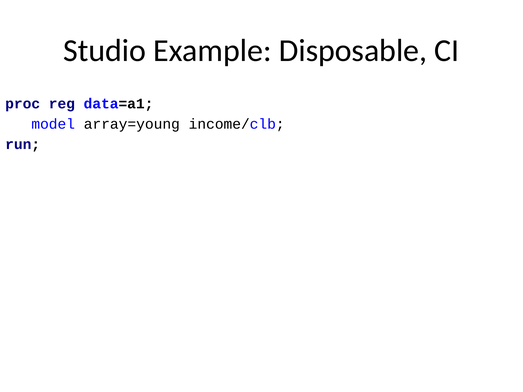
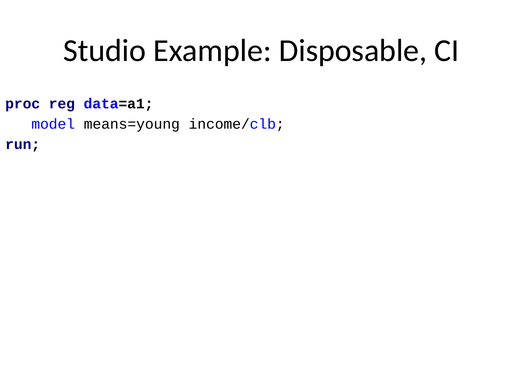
array=young: array=young -> means=young (132, 124)
